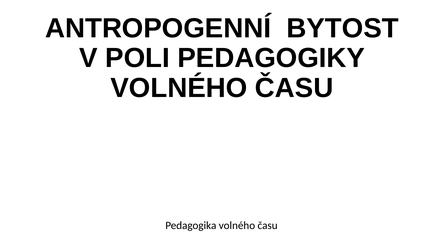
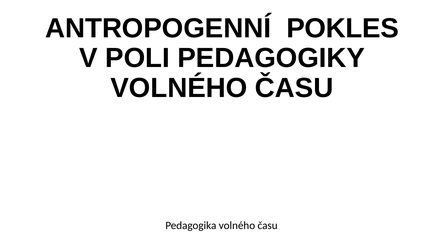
BYTOST: BYTOST -> POKLES (343, 28)
